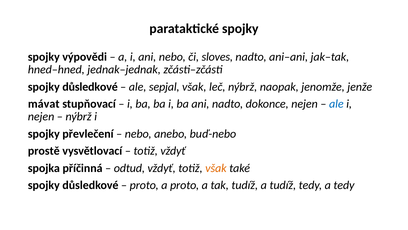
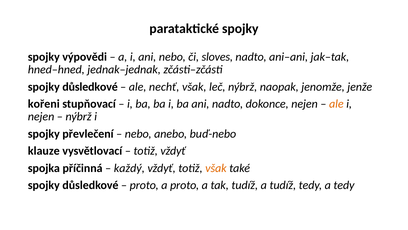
sepjal: sepjal -> nechť (164, 87)
mávat: mávat -> kořeni (44, 104)
ale colour: blue -> orange (336, 104)
prostě: prostě -> klauze (44, 151)
odtud: odtud -> každý (129, 168)
